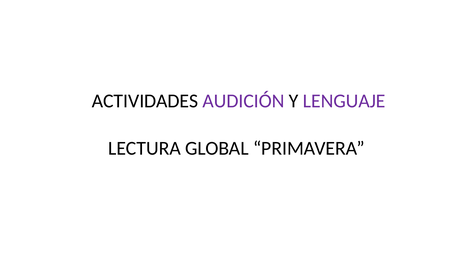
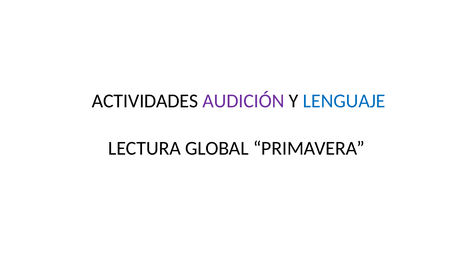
LENGUAJE colour: purple -> blue (344, 101)
